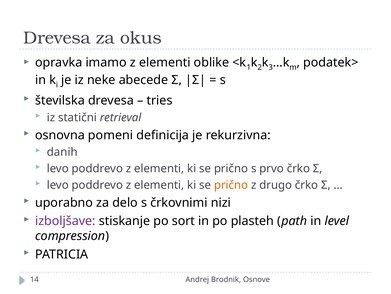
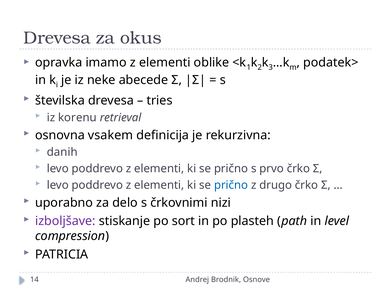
statični: statični -> korenu (77, 117)
pomeni: pomeni -> vsakem (111, 135)
prično colour: orange -> blue (231, 185)
